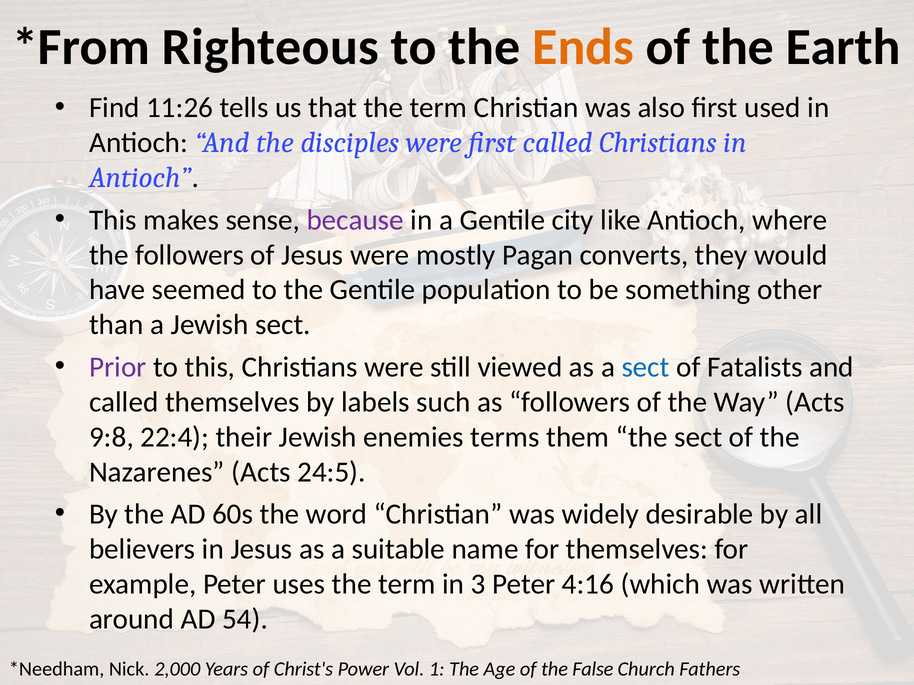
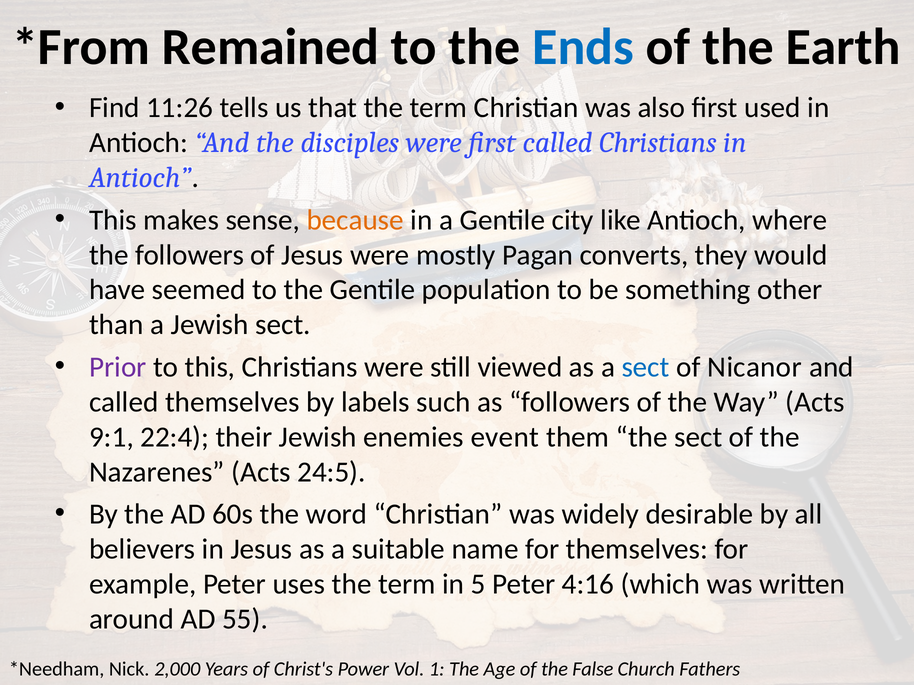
Righteous: Righteous -> Remained (270, 47)
Ends colour: orange -> blue (583, 47)
because colour: purple -> orange (355, 220)
Fatalists: Fatalists -> Nicanor (755, 367)
9:8: 9:8 -> 9:1 (111, 437)
terms: terms -> event (505, 437)
3: 3 -> 5 (478, 584)
54: 54 -> 55 (245, 619)
